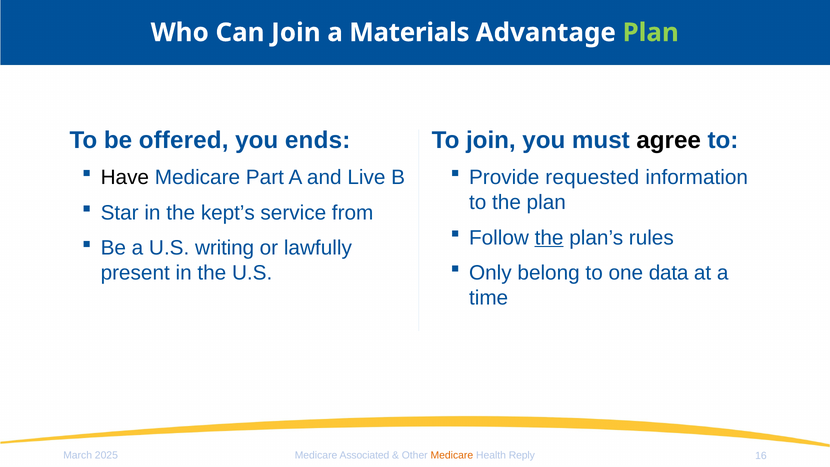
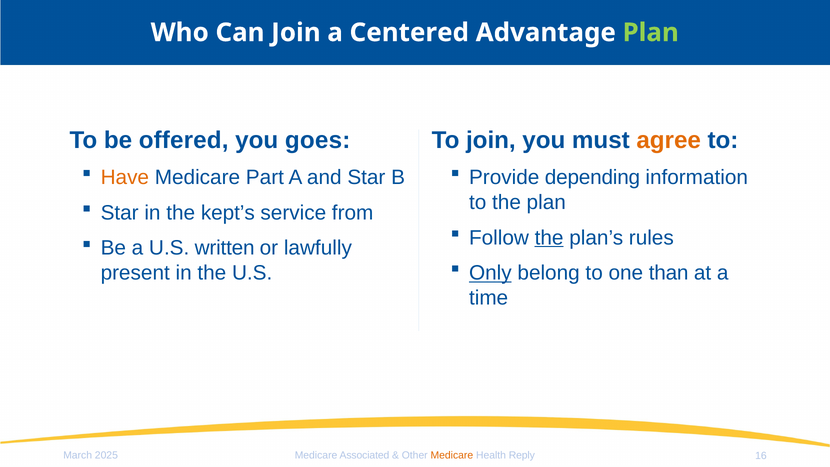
Materials: Materials -> Centered (409, 33)
ends: ends -> goes (318, 140)
agree colour: black -> orange (669, 140)
Have colour: black -> orange (125, 177)
and Live: Live -> Star (366, 177)
requested: requested -> depending (592, 177)
writing: writing -> written (225, 248)
Only underline: none -> present (490, 273)
data: data -> than (669, 273)
